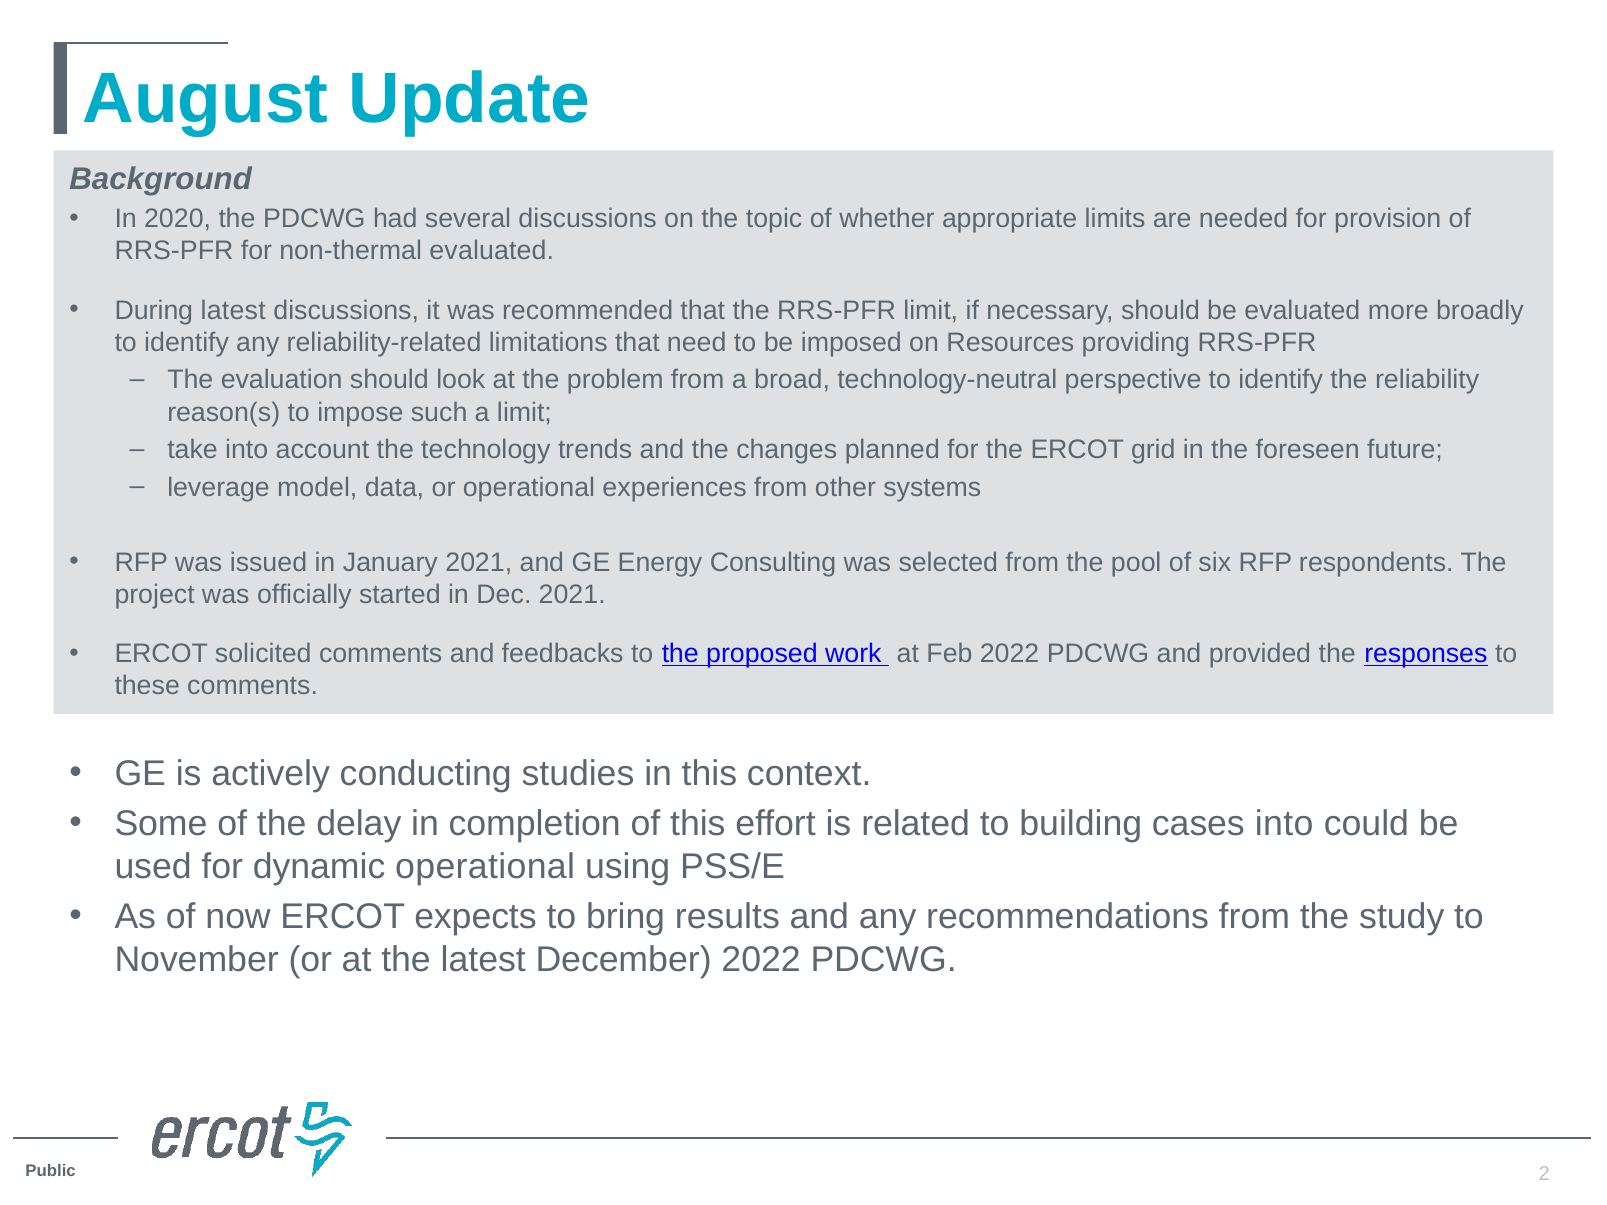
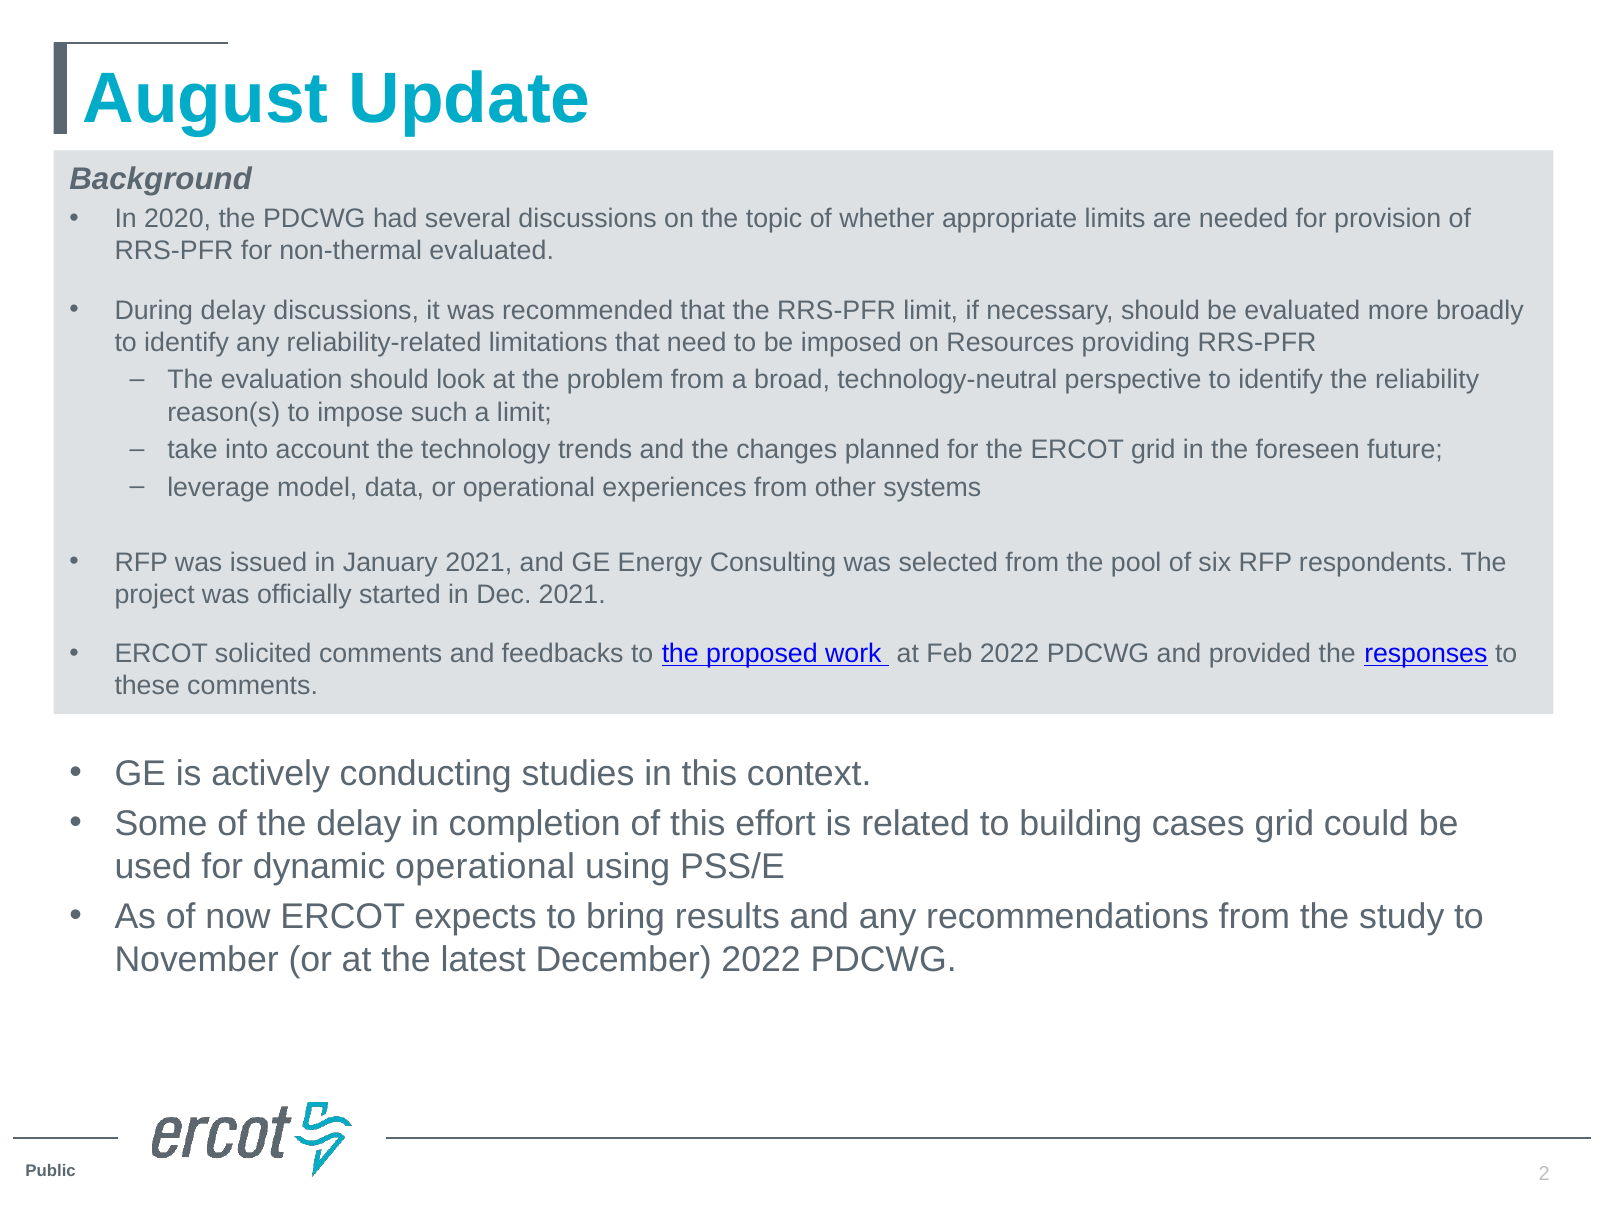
During latest: latest -> delay (233, 311)
cases into: into -> grid (1284, 824)
